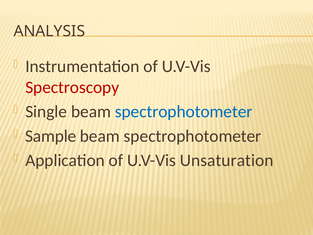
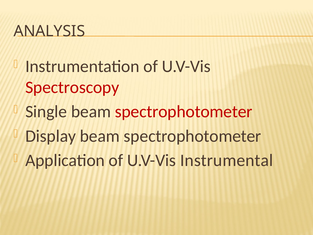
spectrophotometer colour: blue -> red (184, 112)
Sample: Sample -> Display (51, 136)
Unsaturation: Unsaturation -> Instrumental (227, 160)
